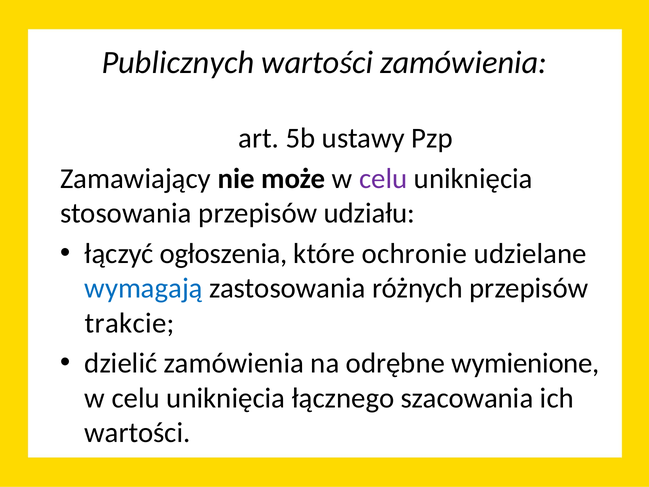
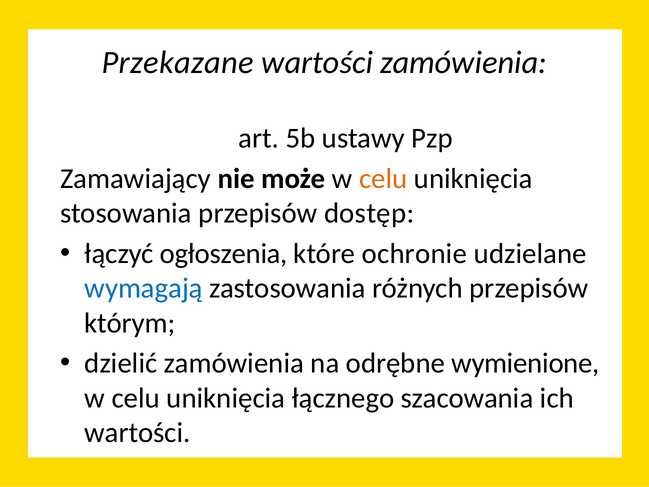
Publicznych: Publicznych -> Przekazane (178, 62)
celu colour: purple -> orange (383, 179)
udziału: udziału -> dostęp (369, 213)
trakcie: trakcie -> którym (130, 323)
